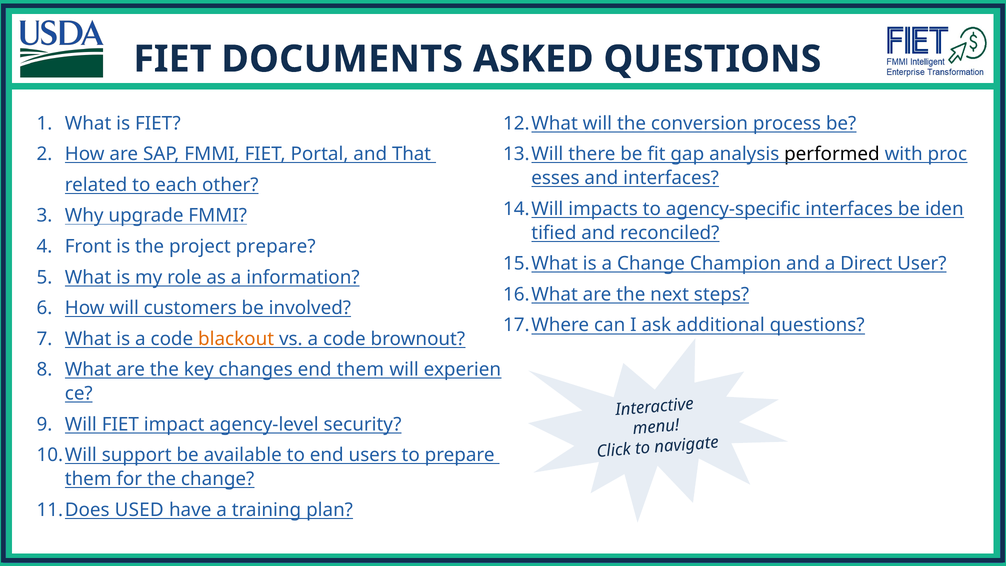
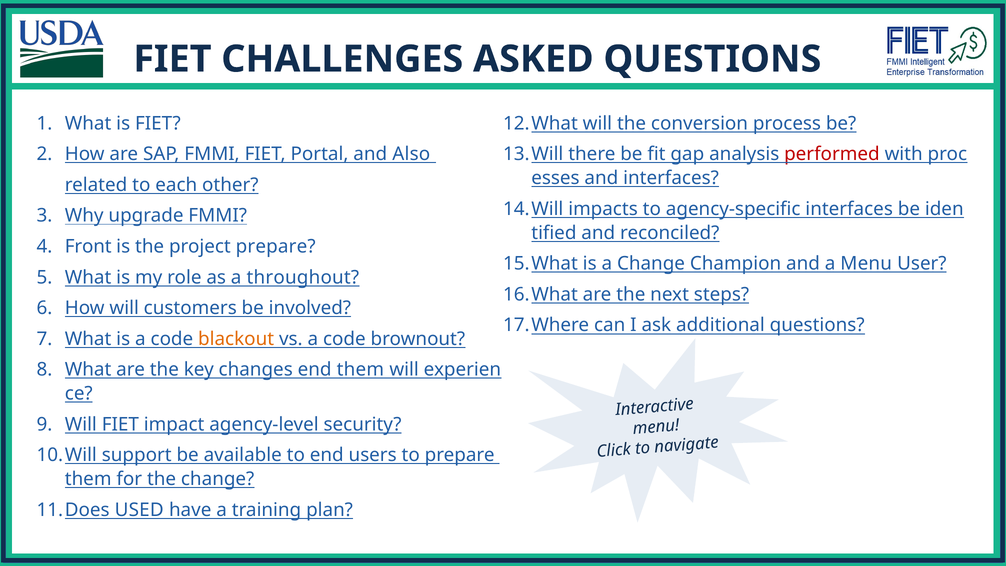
DOCUMENTS: DOCUMENTS -> CHALLENGES (342, 59)
That: That -> Also (411, 154)
performed colour: black -> red (832, 154)
a Direct: Direct -> Menu (866, 264)
information: information -> throughout (303, 277)
